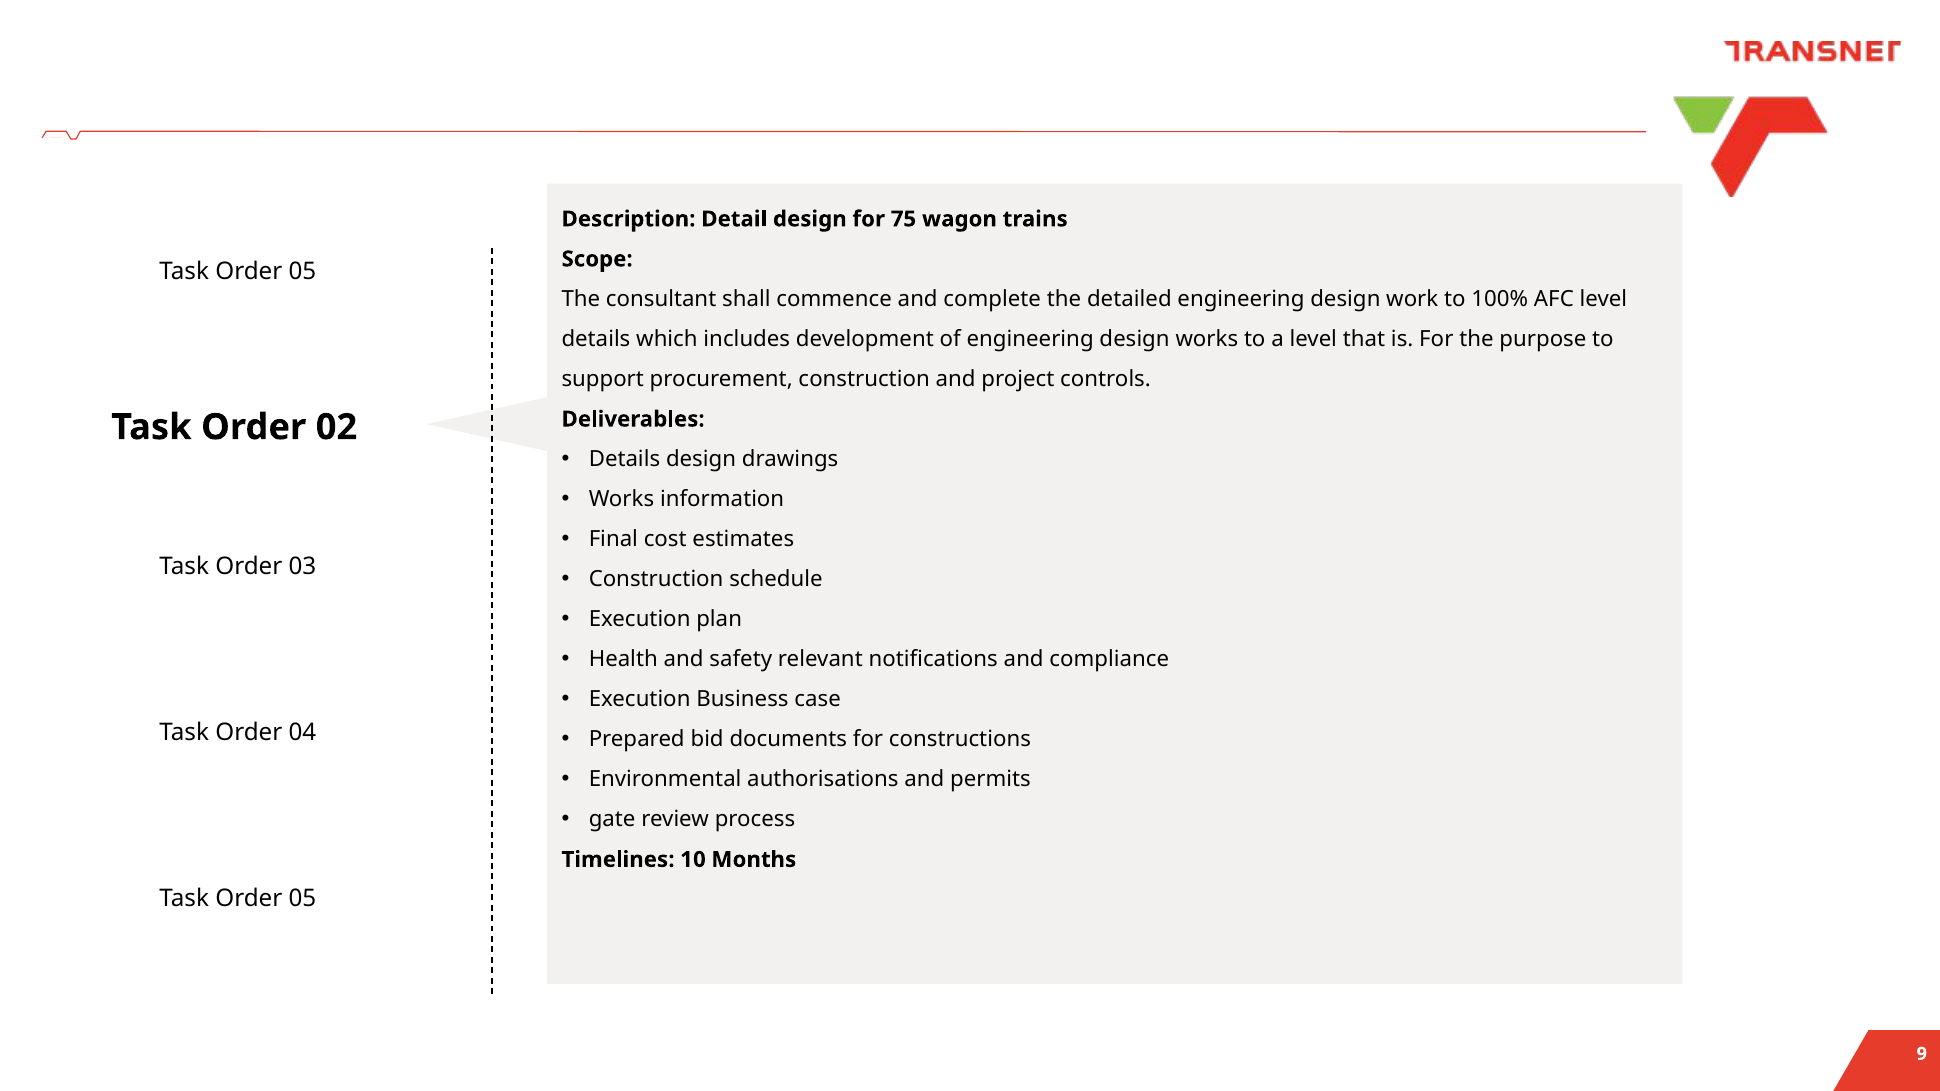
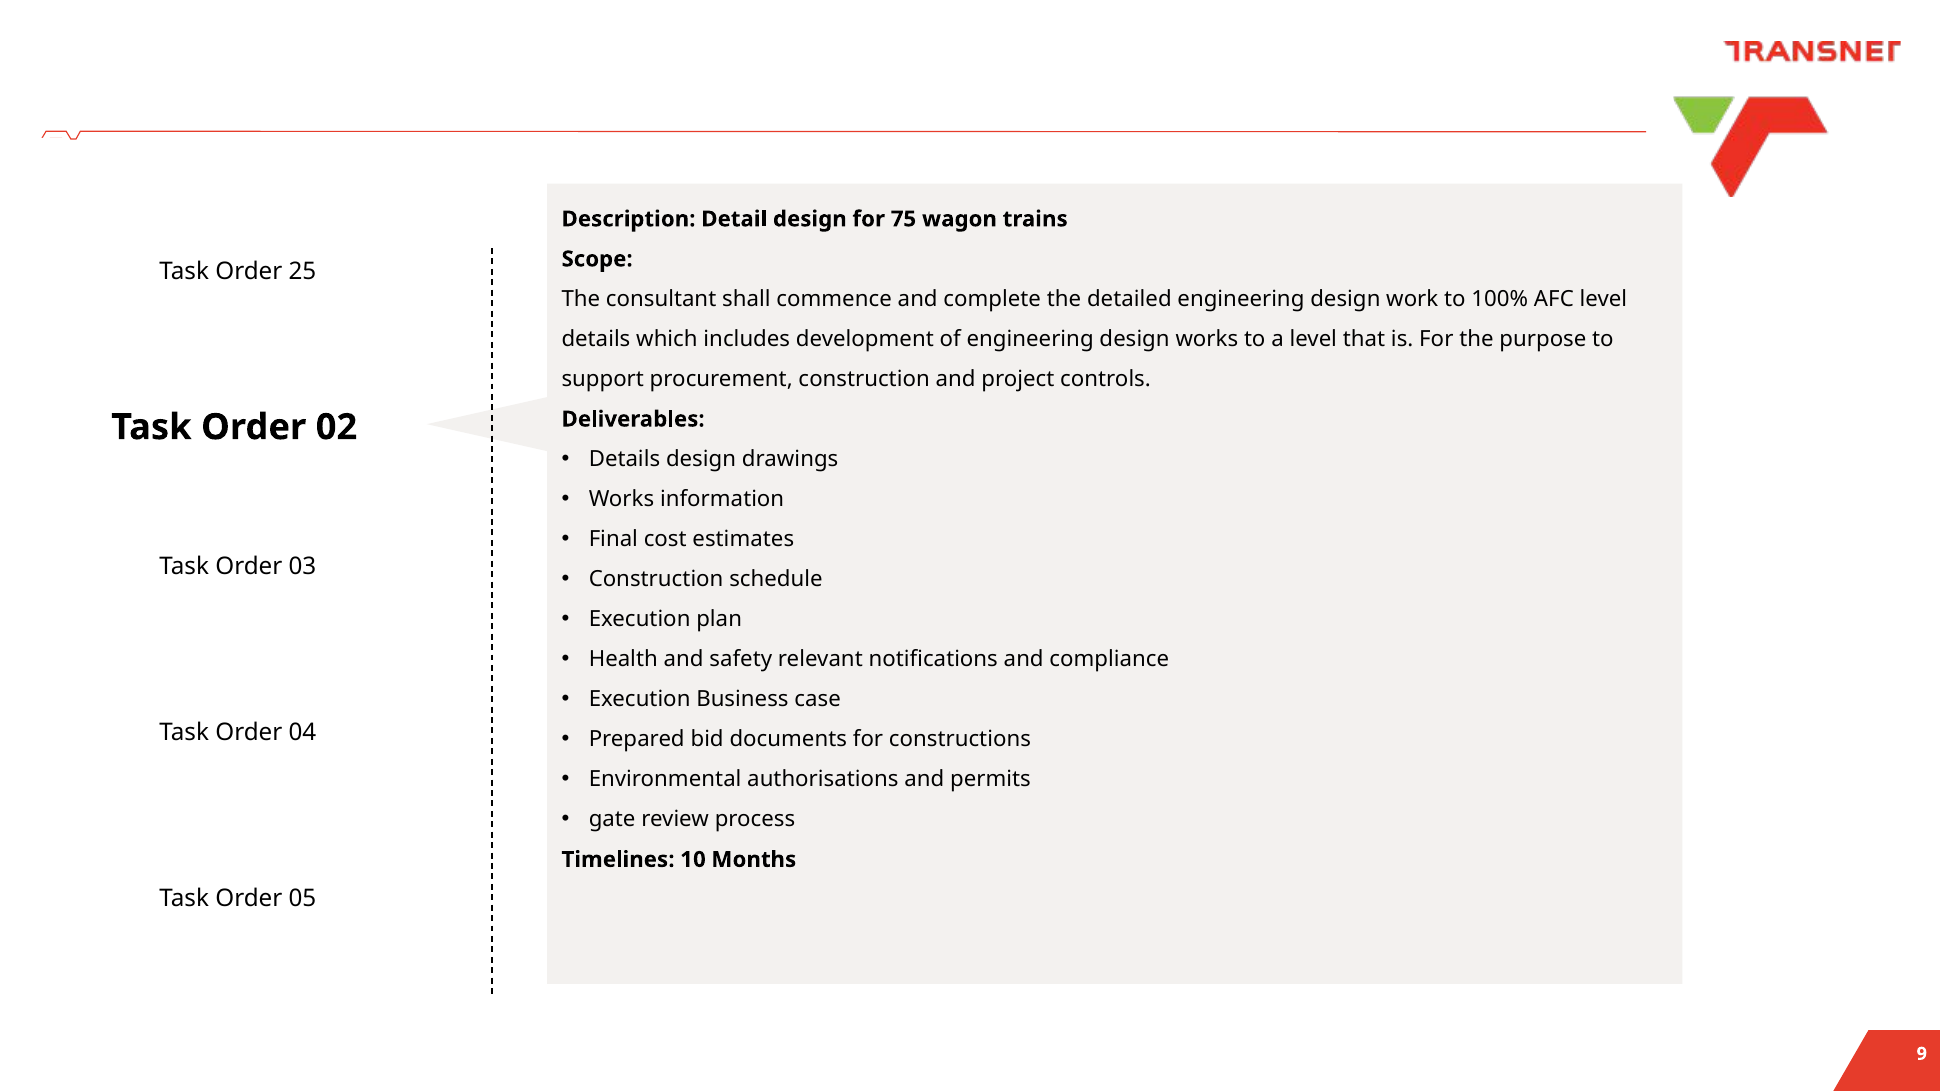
05: 05 -> 25 (302, 271)
